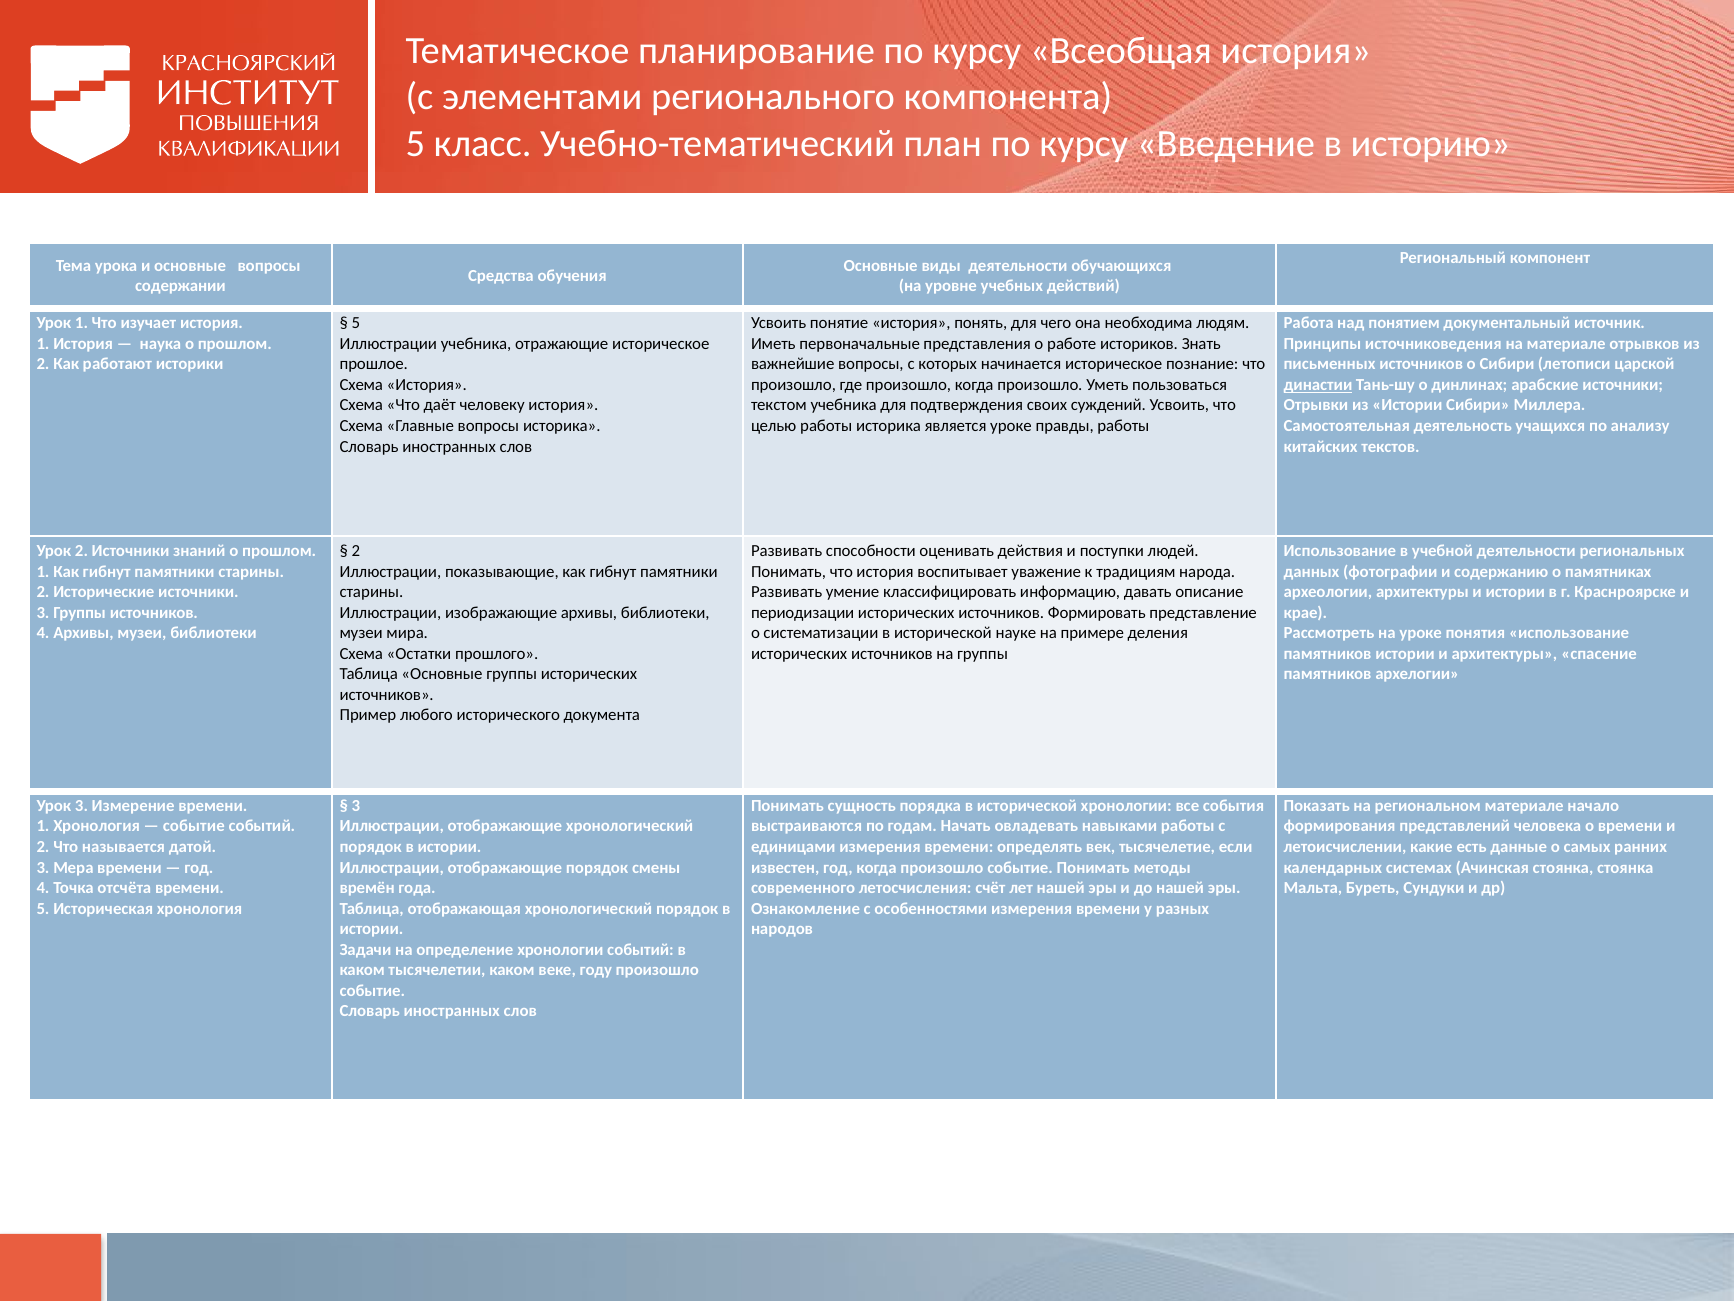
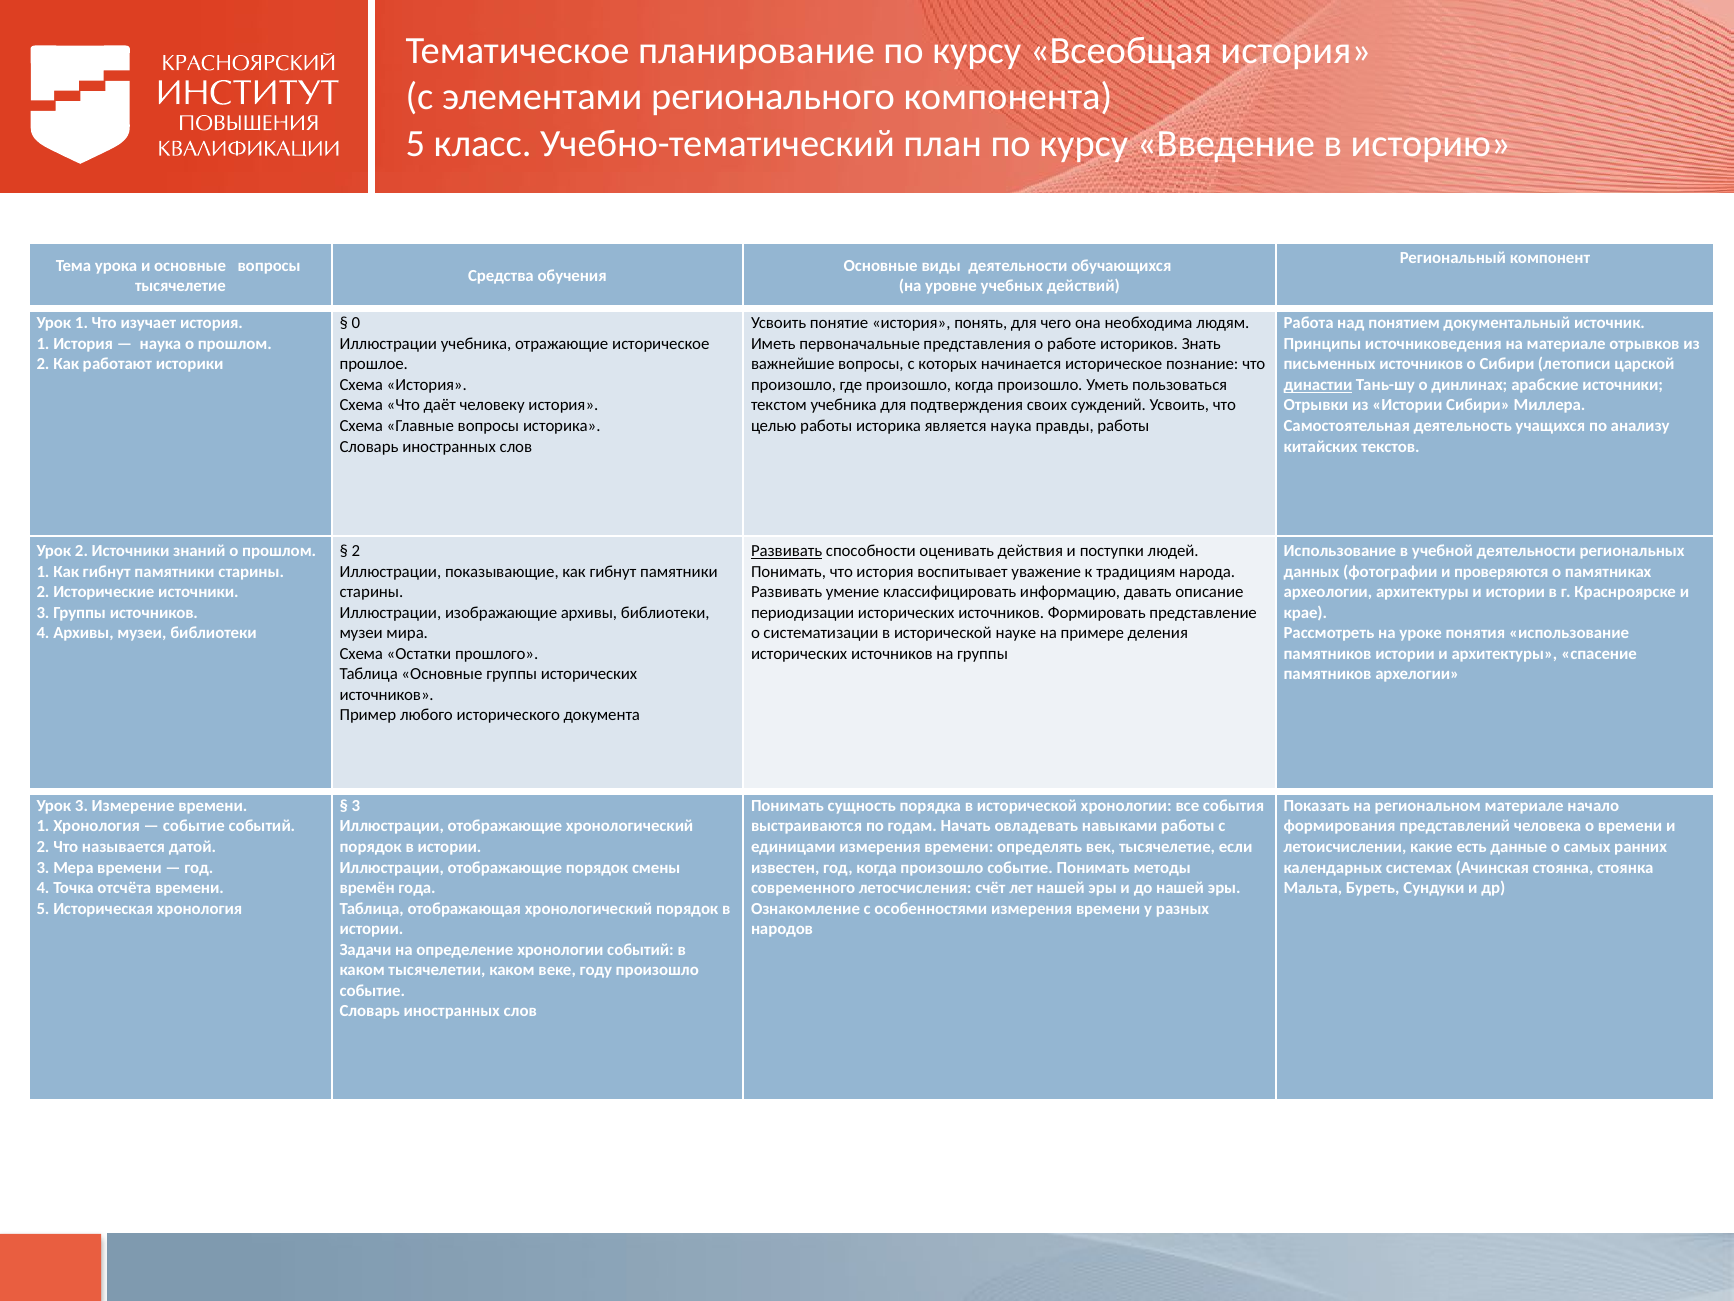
содержании: содержании -> тысячелетие (180, 286)
5: 5 -> 0 (356, 323)
является уроке: уроке -> наука (1011, 426)
Развивать underline: none -> present (787, 551)
содержанию: содержанию -> проверяются (1501, 571)
